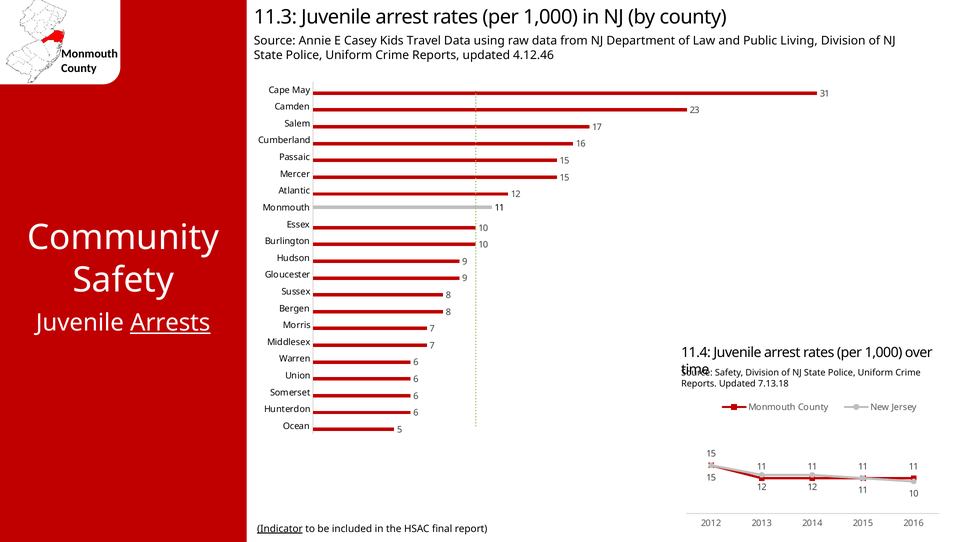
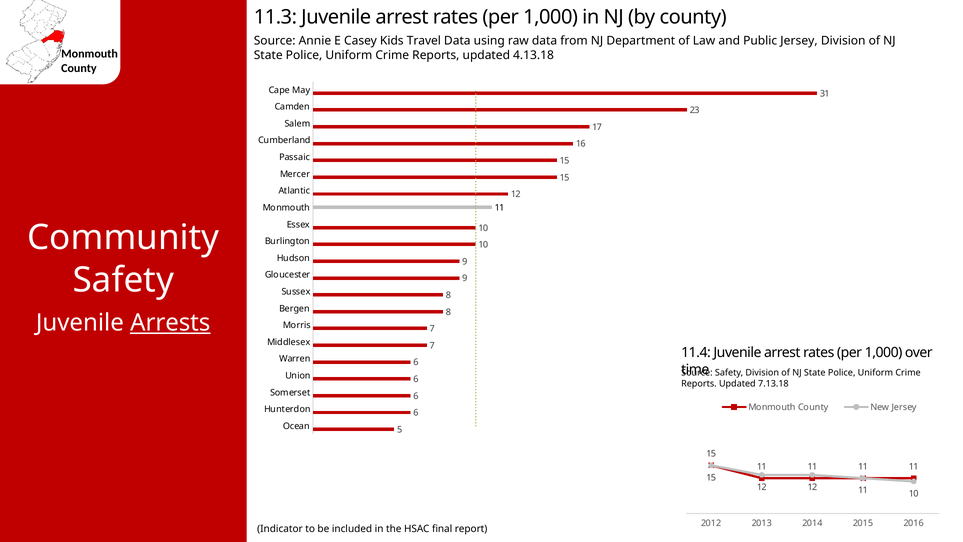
Public Living: Living -> Jersey (799, 41)
4.12.46: 4.12.46 -> 4.13.18 (534, 55)
Indicator underline: present -> none (280, 528)
